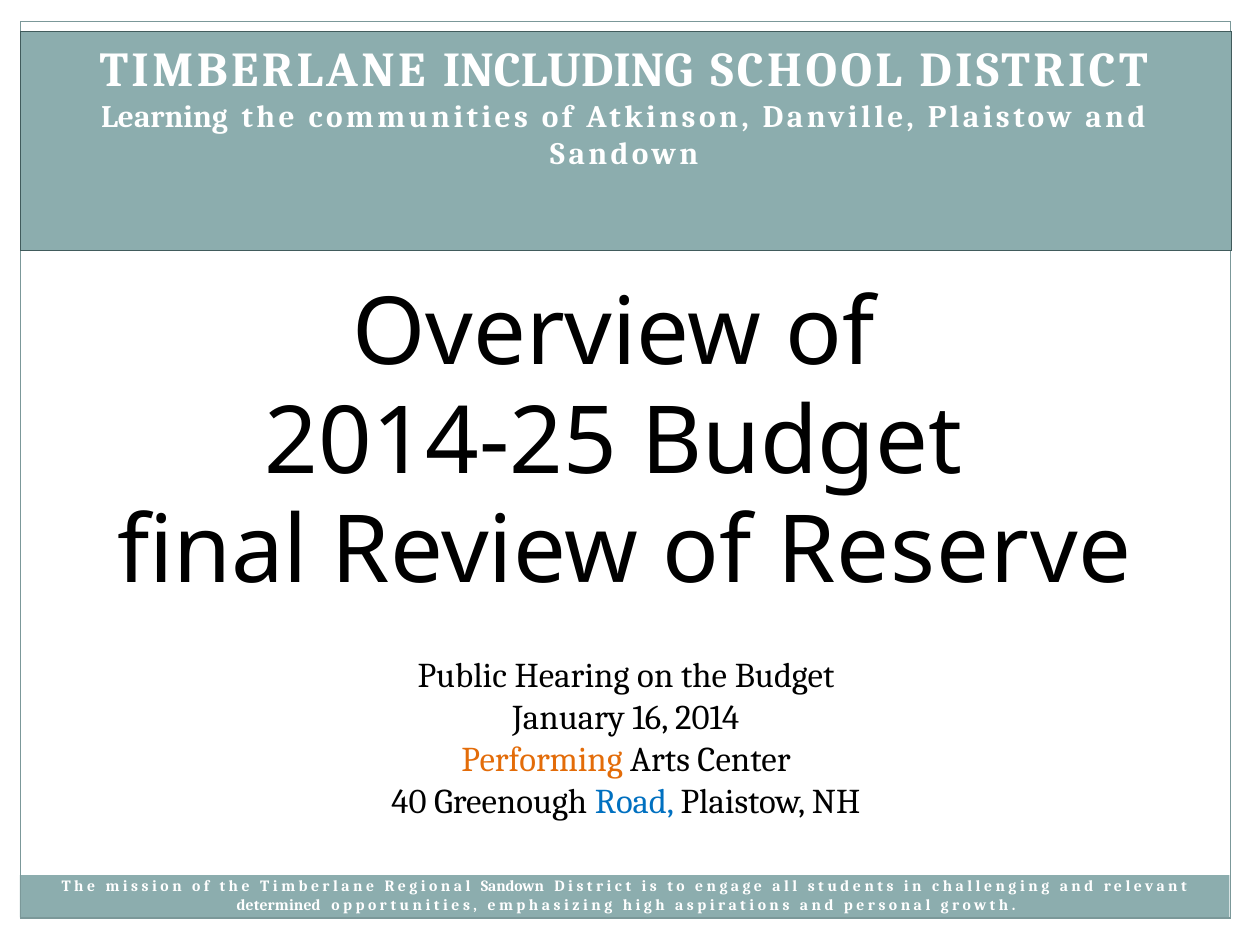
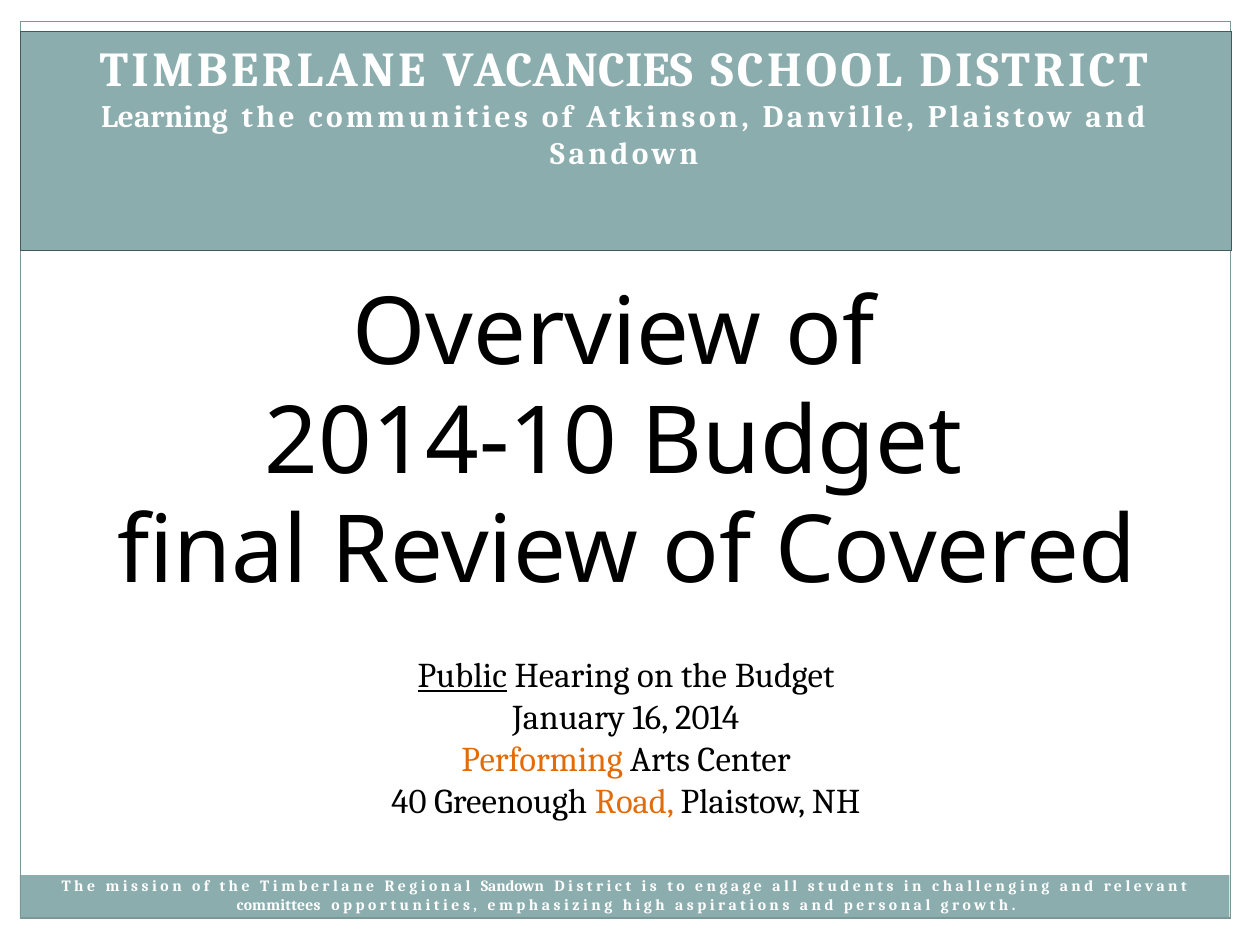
INCLUDING: INCLUDING -> VACANCIES (568, 70)
2014-25: 2014-25 -> 2014-10 (441, 442)
Reserve: Reserve -> Covered (956, 551)
Public underline: none -> present (462, 676)
Road colour: blue -> orange (634, 802)
determined: determined -> committees (279, 905)
